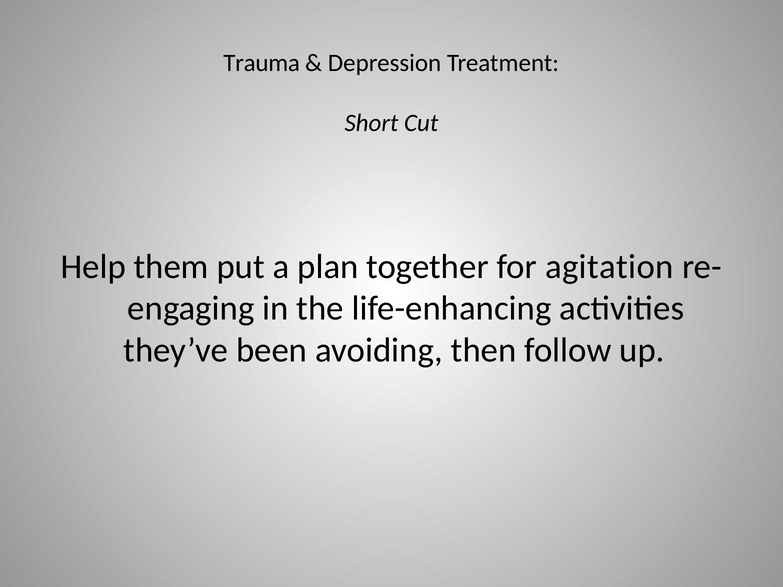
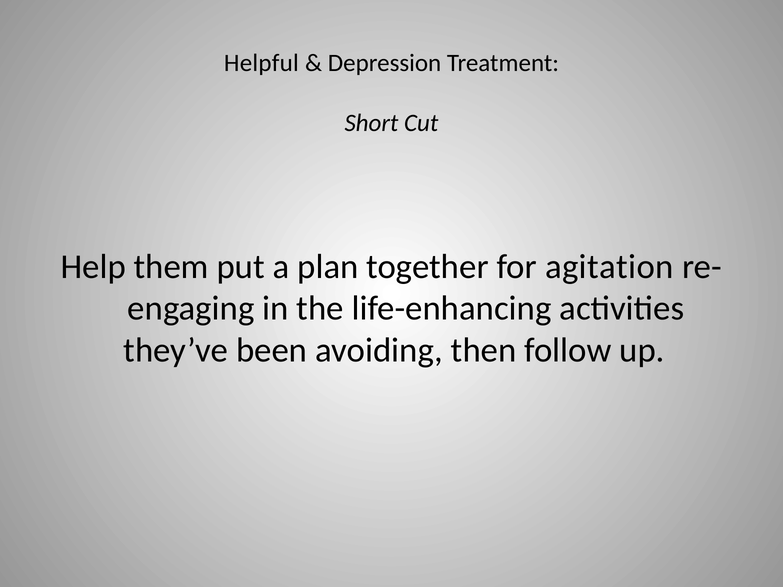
Trauma: Trauma -> Helpful (261, 63)
